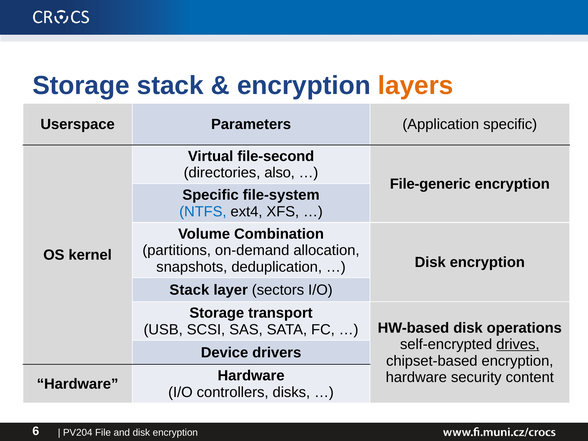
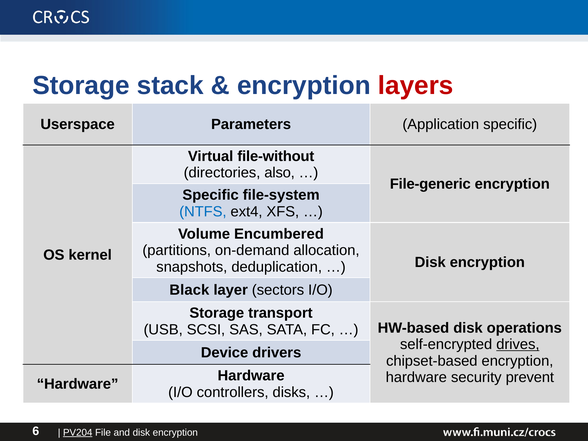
layers colour: orange -> red (416, 86)
file-second: file-second -> file-without (276, 156)
Combination: Combination -> Encumbered (279, 234)
Stack: Stack -> Black (189, 290)
content: content -> prevent (530, 377)
PV204 underline: none -> present (78, 432)
